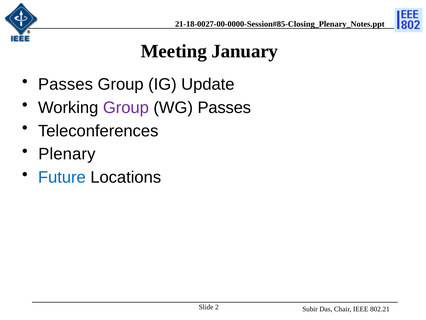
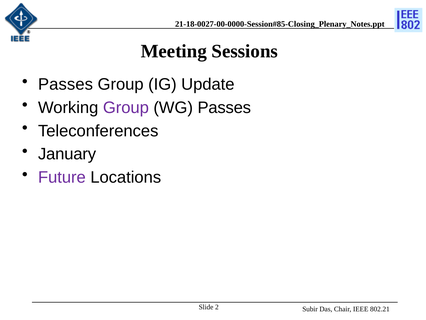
January: January -> Sessions (245, 51)
Plenary: Plenary -> January (67, 154)
Future colour: blue -> purple (62, 177)
